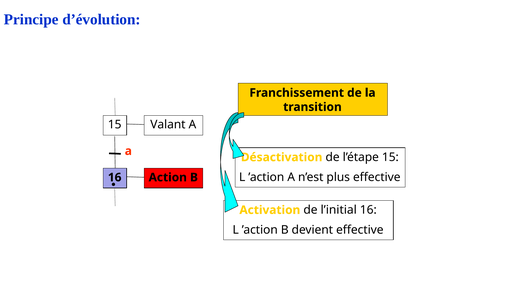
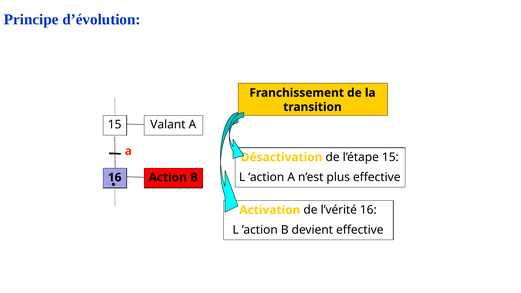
l’initial: l’initial -> l’vérité (339, 210)
